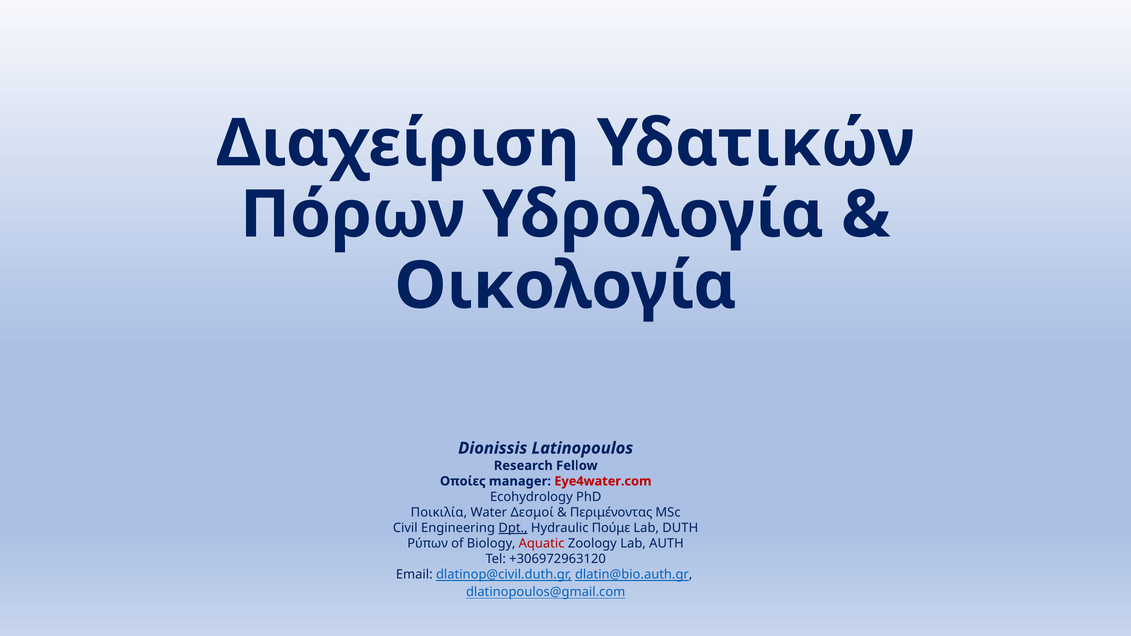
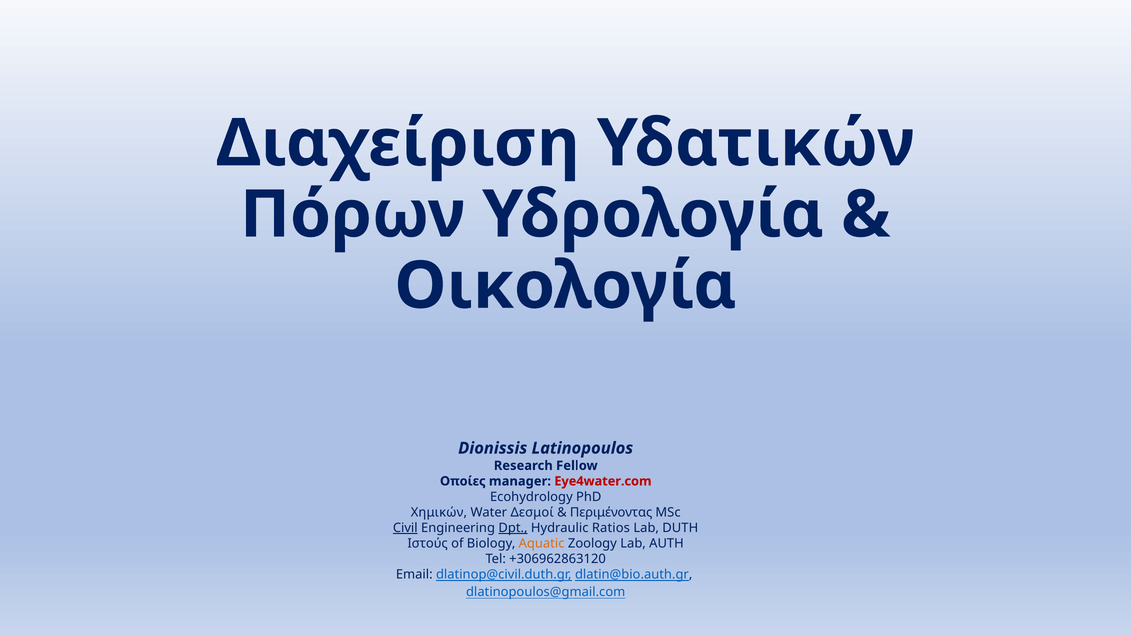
Ποικιλία: Ποικιλία -> Χημικών (439, 512)
Civil underline: none -> present (405, 528)
Πούμε: Πούμε -> Ratios (611, 528)
Ρύπων: Ρύπων -> Ιστούς (428, 544)
Aquatic colour: red -> orange (542, 544)
+306972963120: +306972963120 -> +306962863120 (558, 559)
